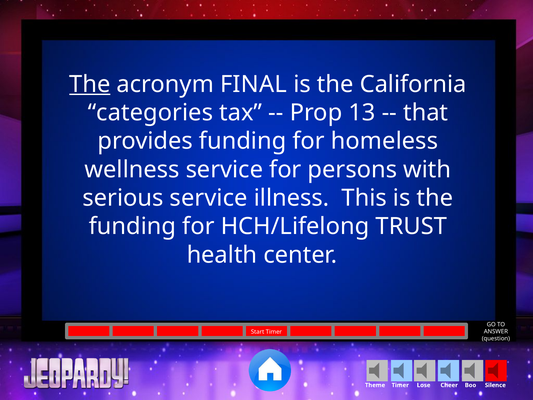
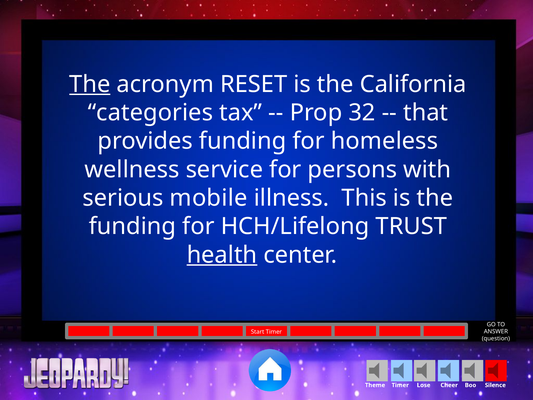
FINAL: FINAL -> RESET (254, 84)
13: 13 -> 32 (362, 113)
serious service: service -> mobile (209, 198)
health underline: none -> present (222, 255)
